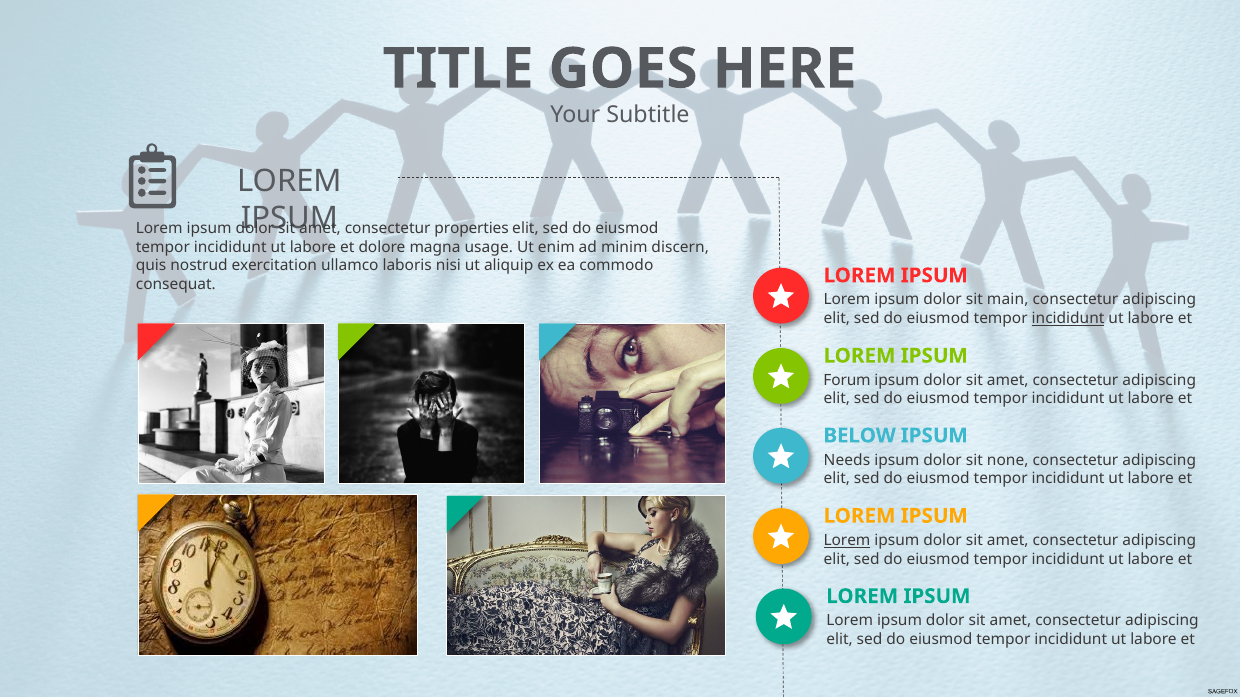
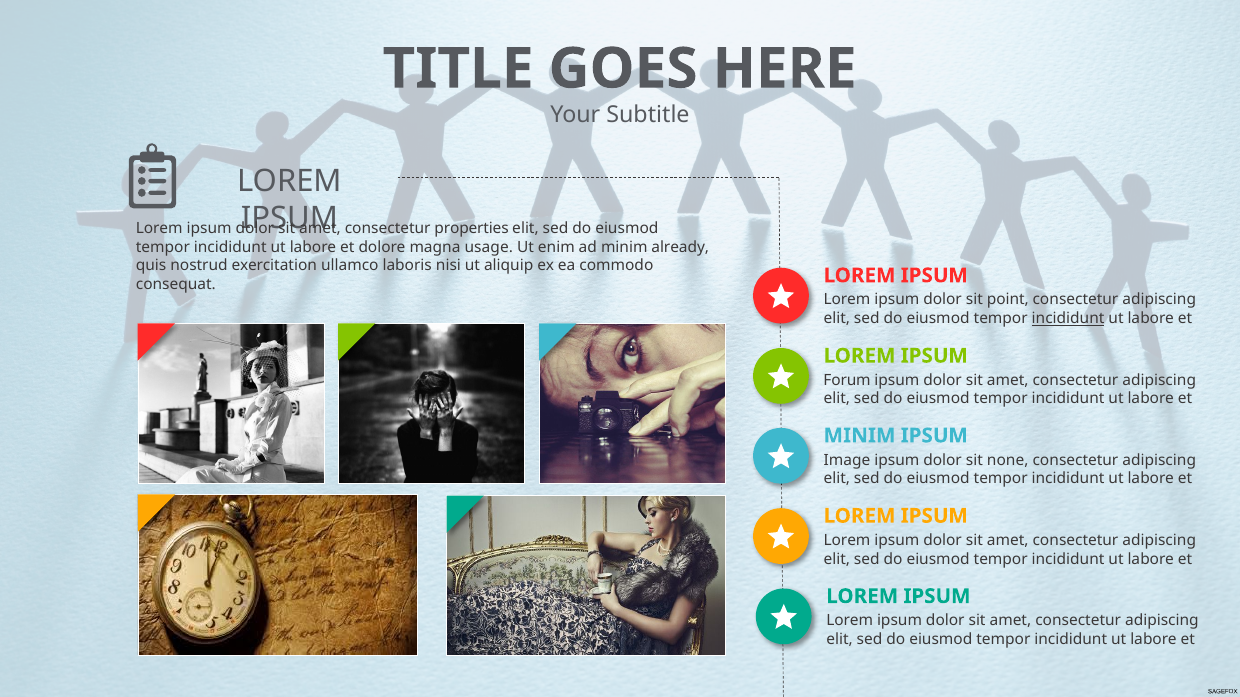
discern: discern -> already (680, 247)
main: main -> point (1008, 300)
BELOW: BELOW -> MINIM (860, 436)
Needs: Needs -> Image (847, 460)
Lorem underline: present -> none (847, 541)
